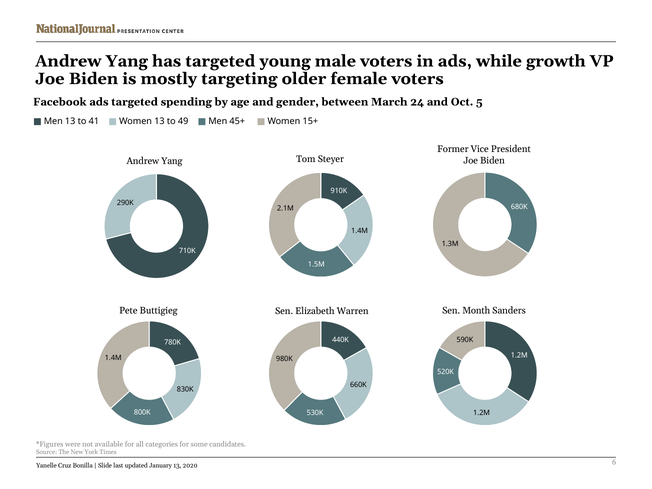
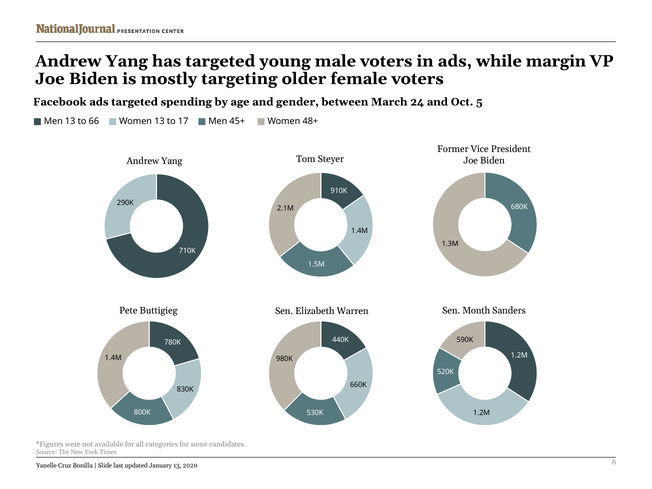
growth: growth -> margin (556, 61)
41: 41 -> 66 (94, 121)
49: 49 -> 17 (183, 121)
15+: 15+ -> 48+ (310, 121)
